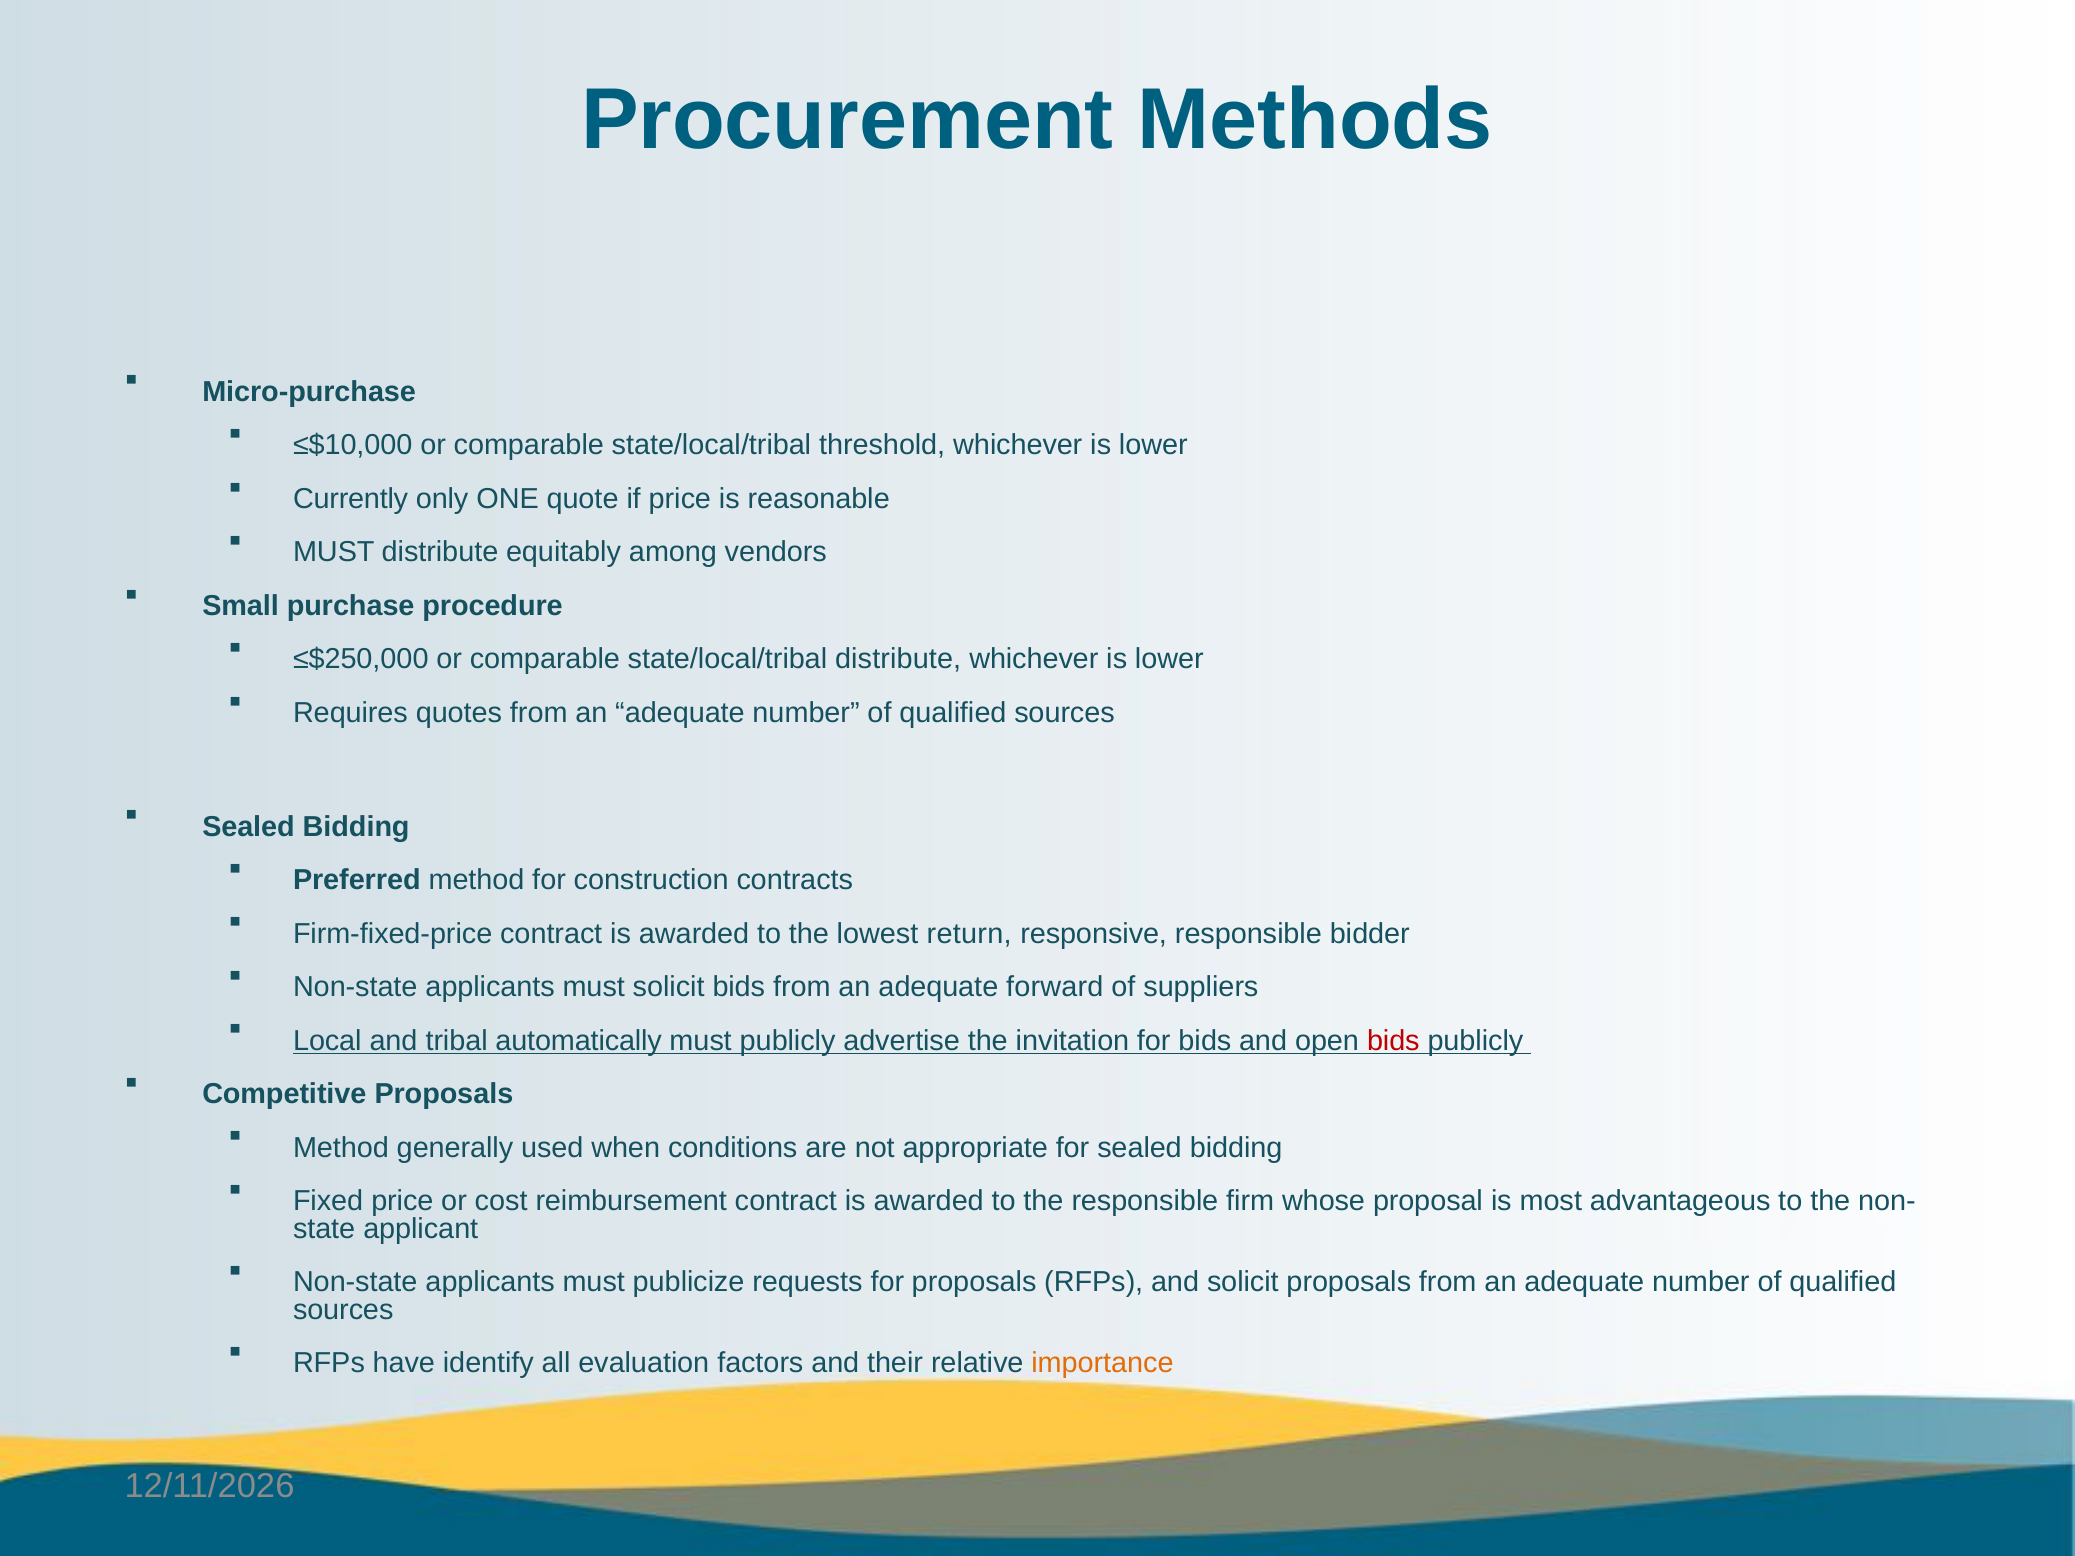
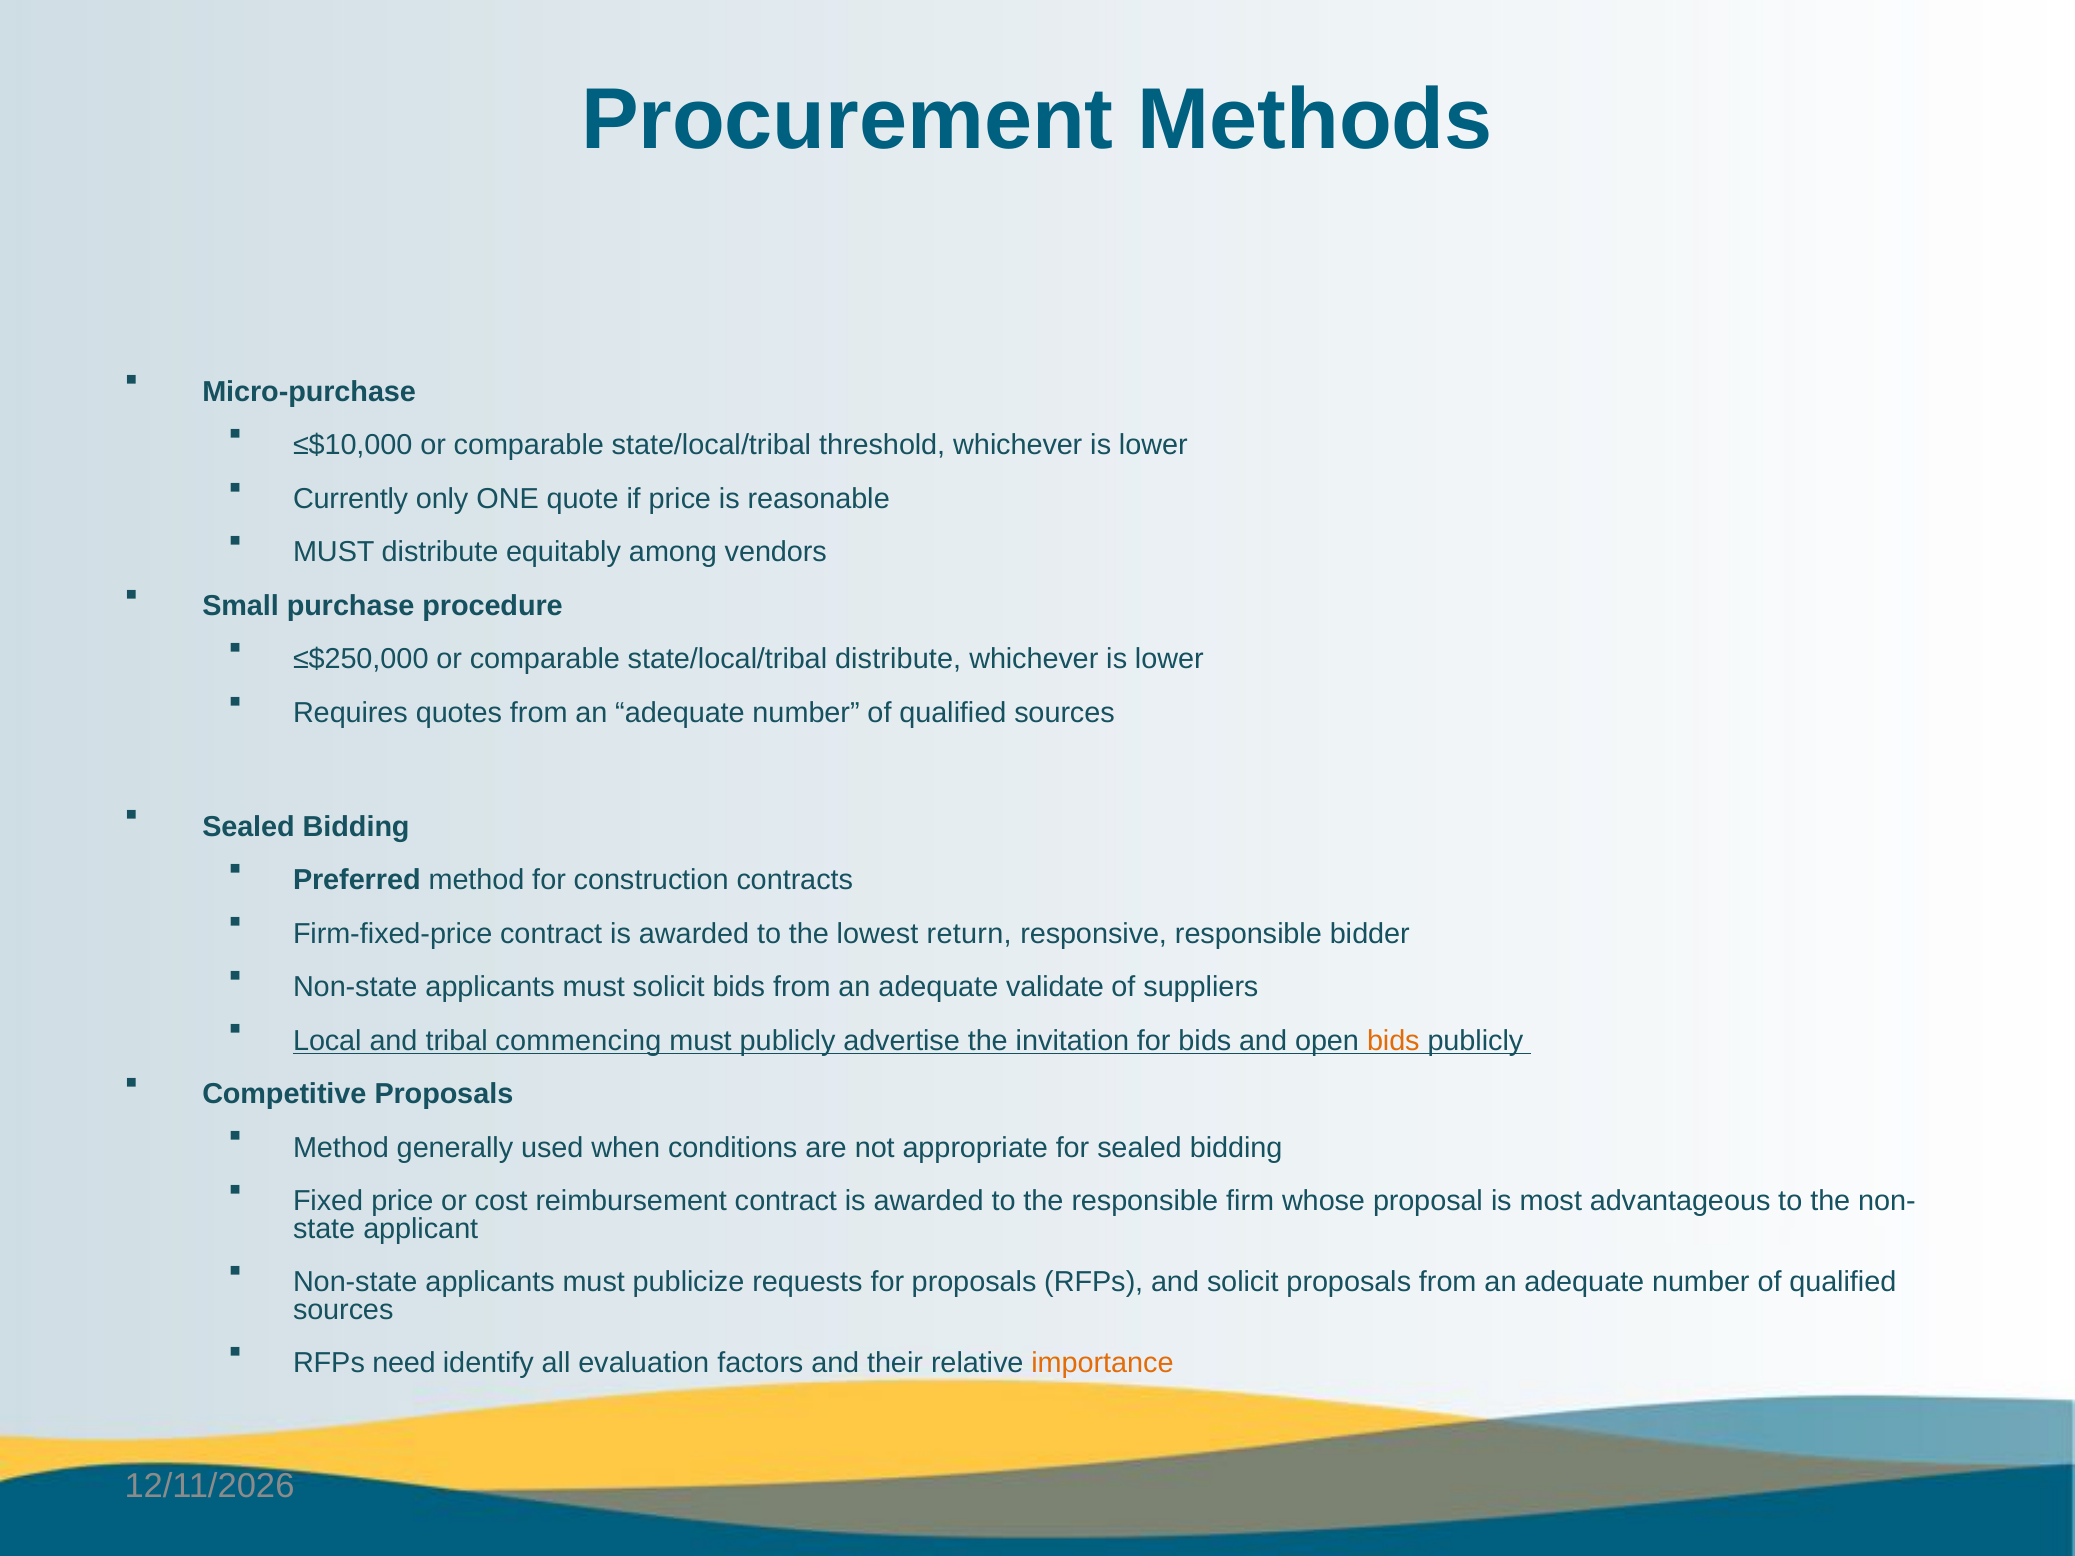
forward: forward -> validate (1055, 987)
automatically: automatically -> commencing (578, 1041)
bids colour: red -> orange (1393, 1041)
have: have -> need (404, 1364)
